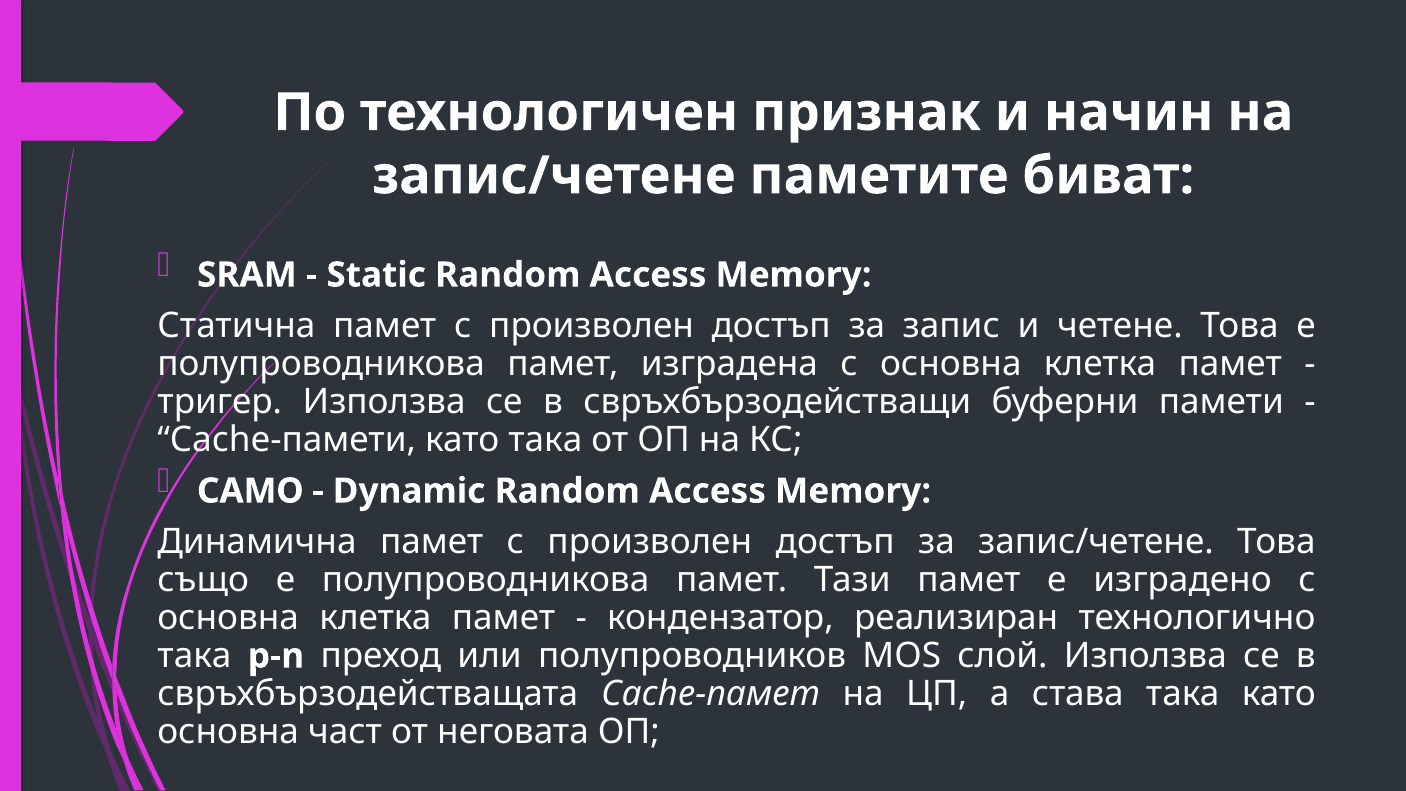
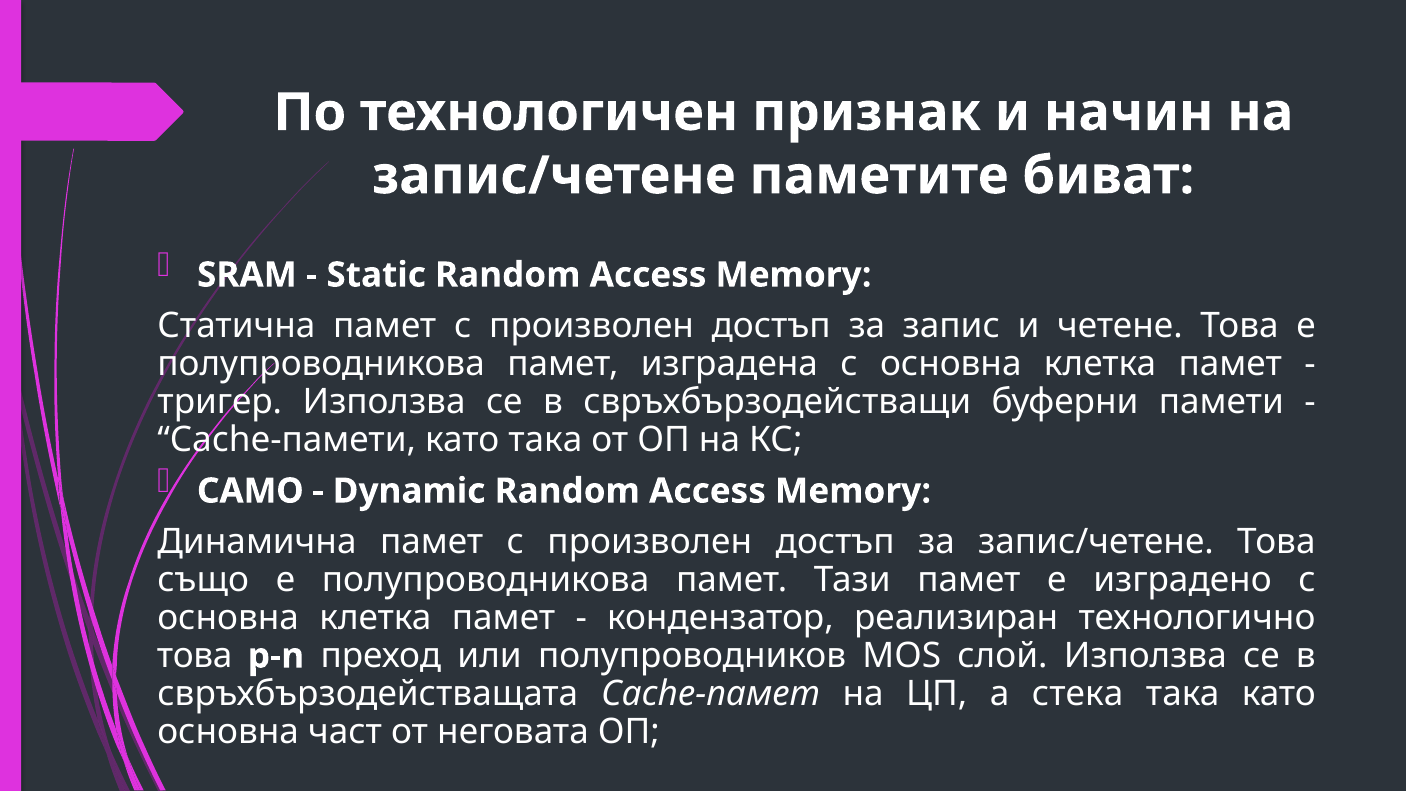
така: така -> това (195, 656)
става: става -> стека (1078, 694)
